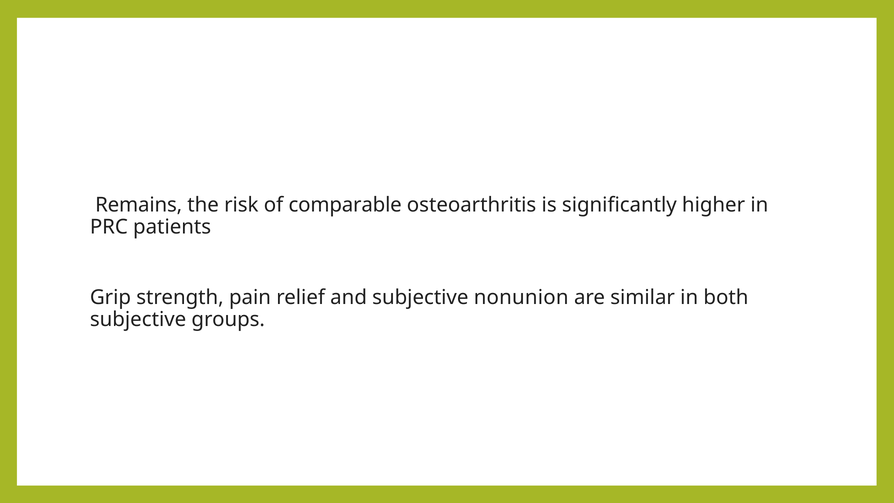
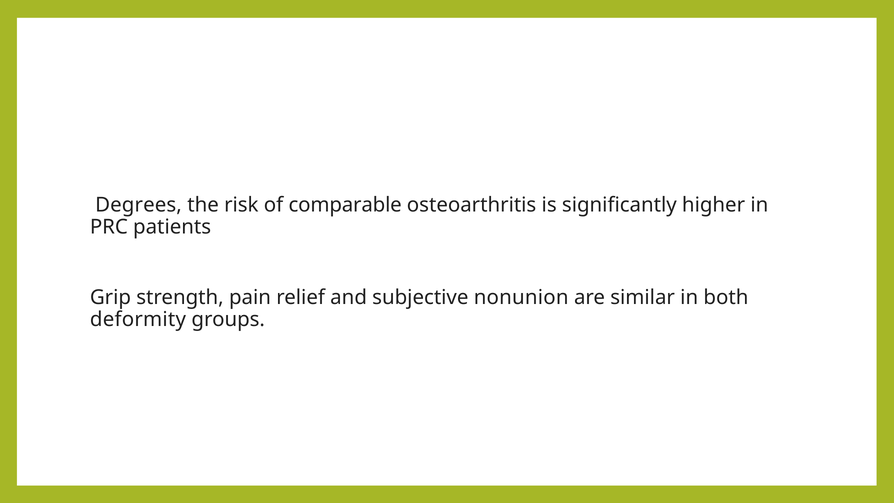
Remains: Remains -> Degrees (138, 205)
subjective: subjective -> deformity (138, 319)
